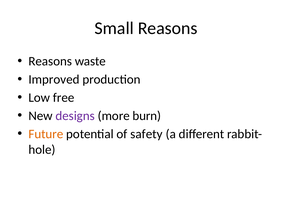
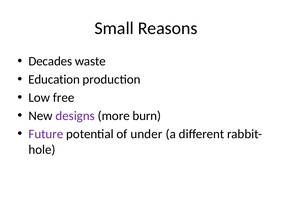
Reasons: Reasons -> Decades (50, 61)
Improved: Improved -> Education (54, 79)
Future colour: orange -> purple (46, 134)
safety: safety -> under (146, 134)
